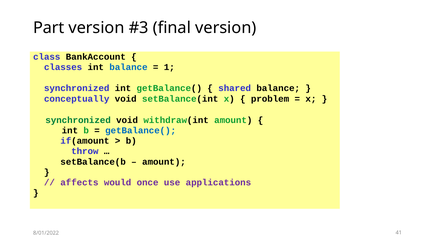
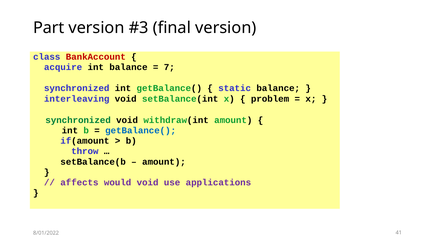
BankAccount colour: black -> red (96, 57)
classes: classes -> acquire (63, 68)
balance colour: blue -> black (128, 68)
1: 1 -> 7 (169, 68)
shared: shared -> static (235, 88)
conceptually: conceptually -> interleaving (77, 99)
would once: once -> void (148, 183)
